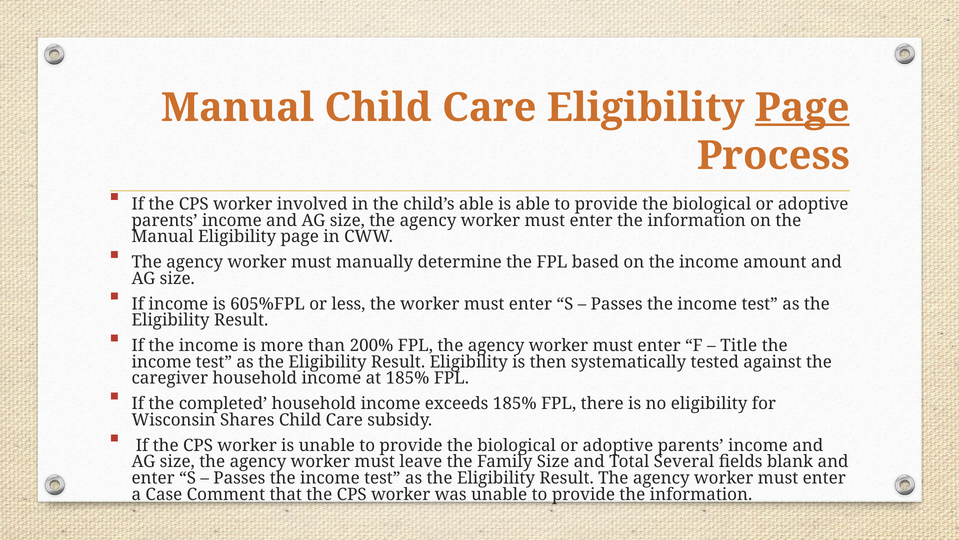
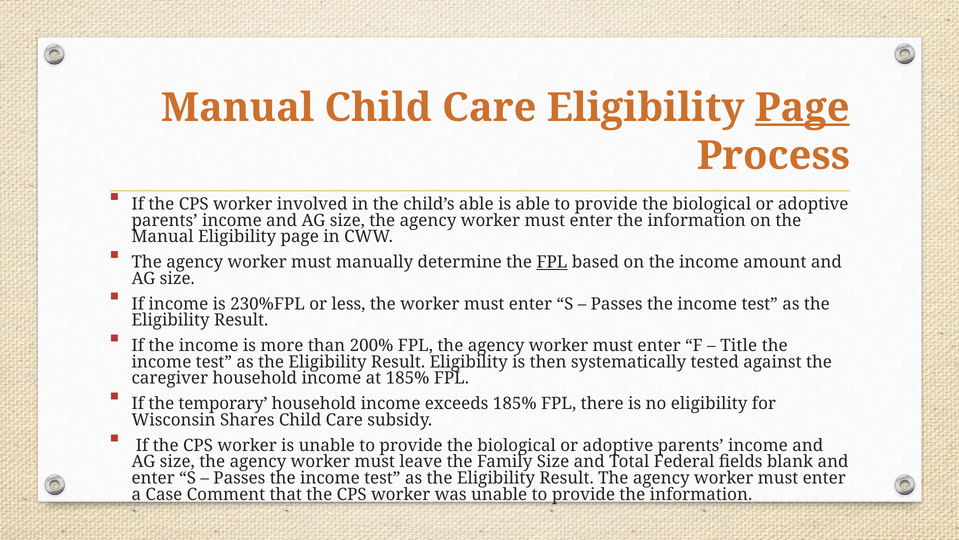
FPL underline: none -> present (552, 262)
605%FPL: 605%FPL -> 230%FPL (267, 304)
completed: completed -> temporary (223, 403)
Several: Several -> Federal (684, 461)
